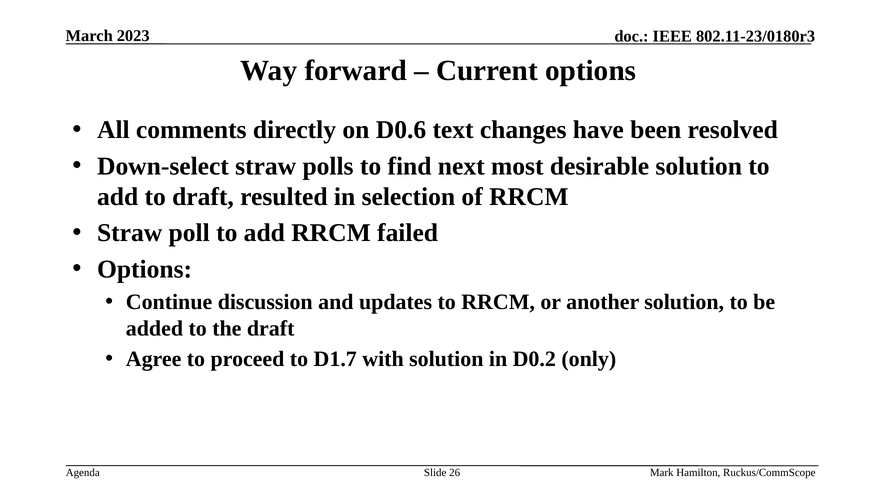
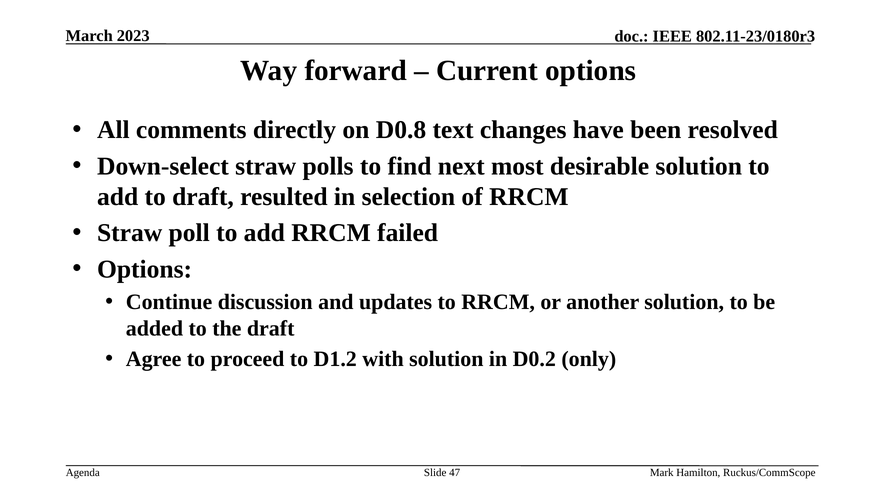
D0.6: D0.6 -> D0.8 (401, 130)
D1.7: D1.7 -> D1.2 (335, 359)
26: 26 -> 47 (455, 473)
